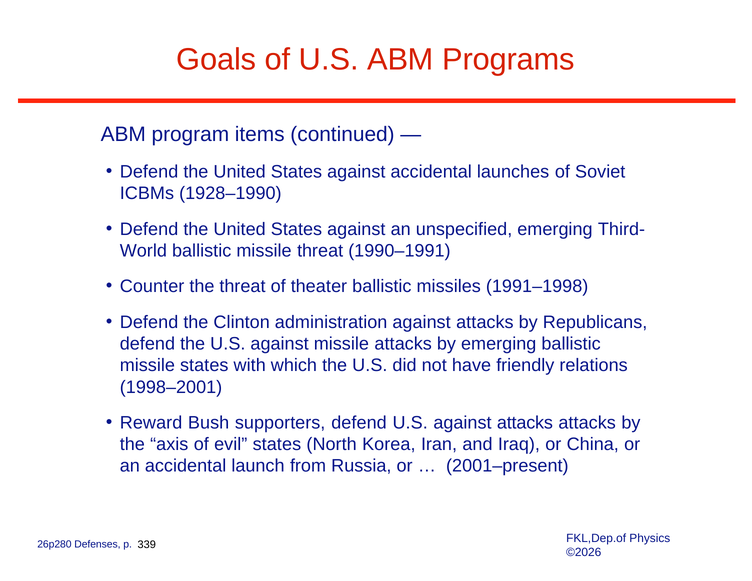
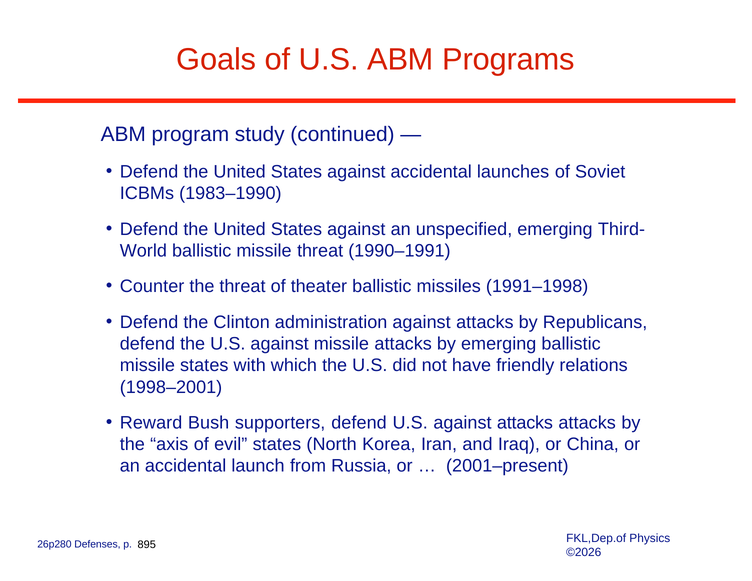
items: items -> study (260, 135)
1928–1990: 1928–1990 -> 1983–1990 (230, 193)
339: 339 -> 895 (147, 545)
